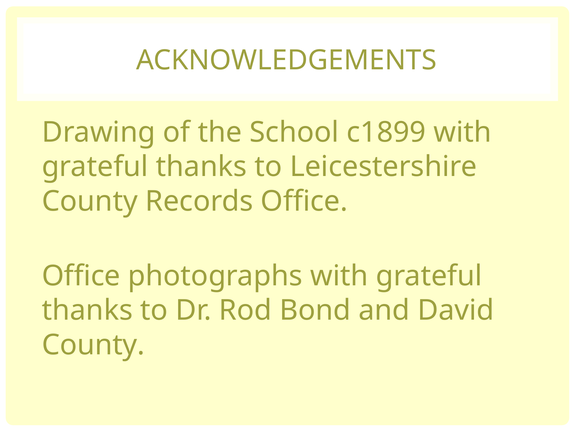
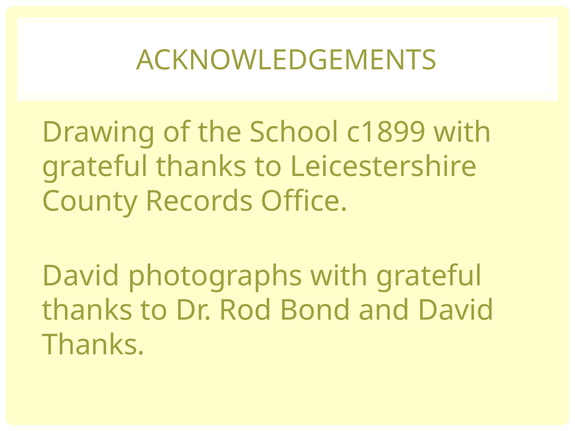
Office: Office -> David (81, 276)
County: County -> Thanks (93, 345)
